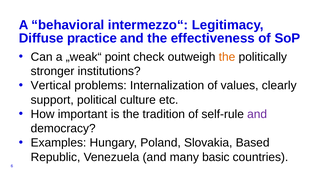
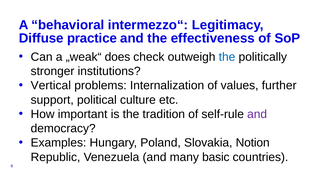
point: point -> does (117, 57)
the colour: orange -> blue (227, 57)
clearly: clearly -> further (279, 85)
Based: Based -> Notion (253, 143)
